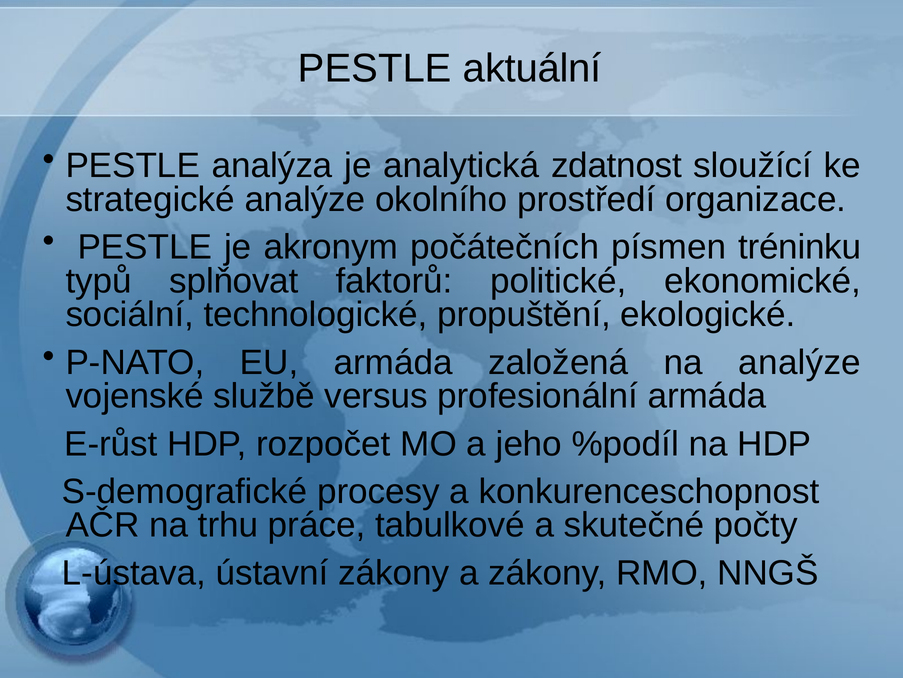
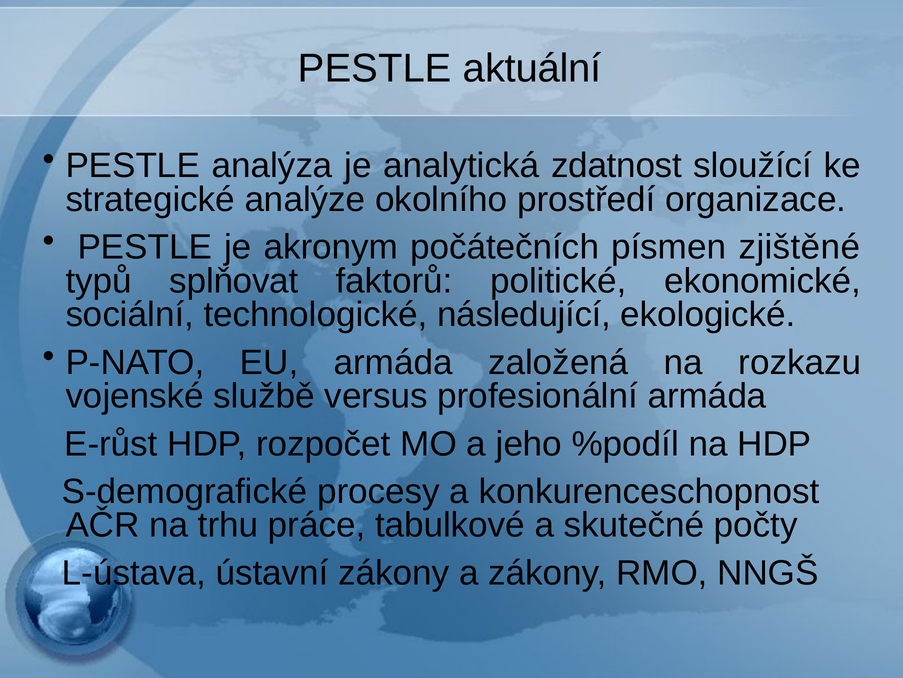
tréninku: tréninku -> zjištěné (799, 247)
propuštění: propuštění -> následující (524, 314)
na analýze: analýze -> rozkazu (800, 362)
